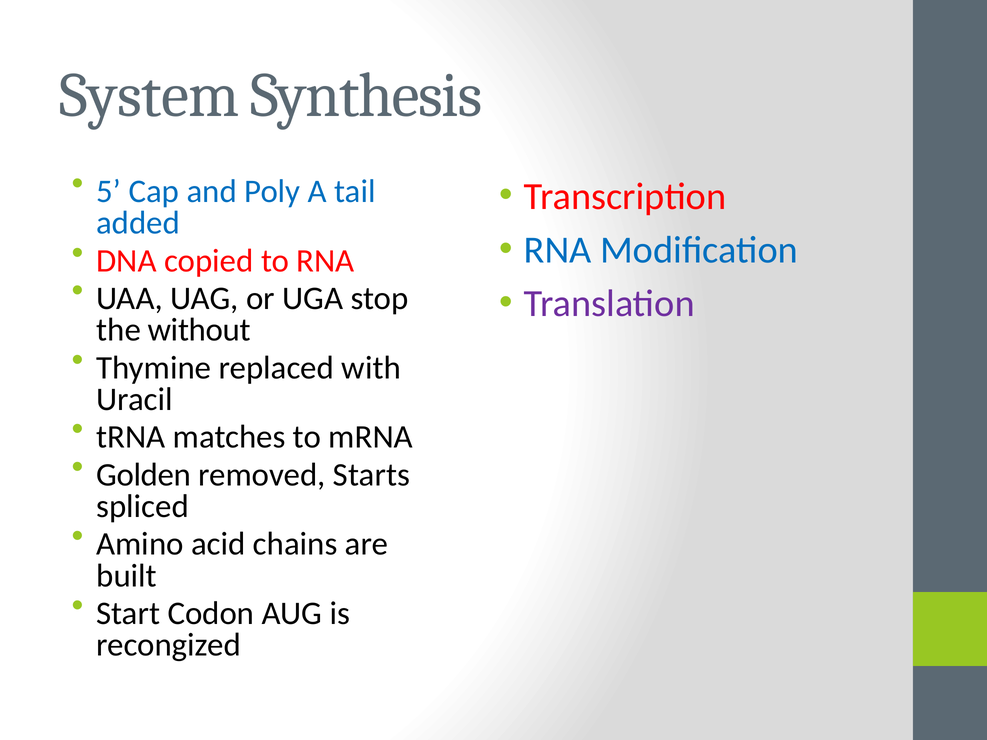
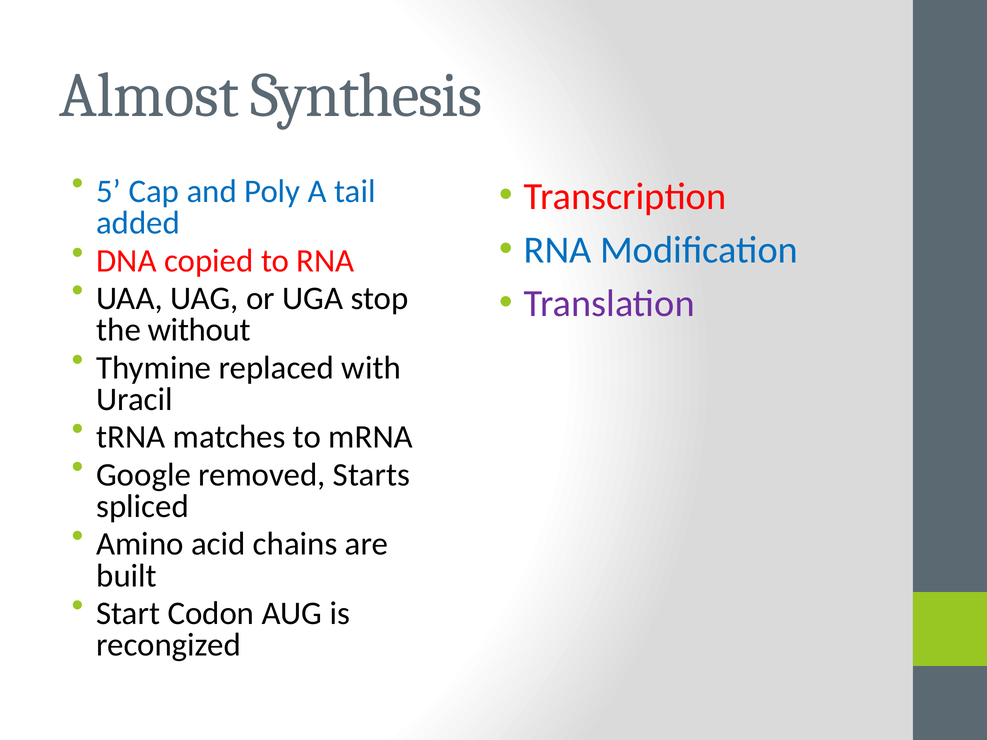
System: System -> Almost (149, 96)
Golden: Golden -> Google (144, 475)
